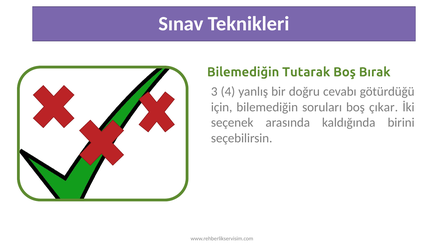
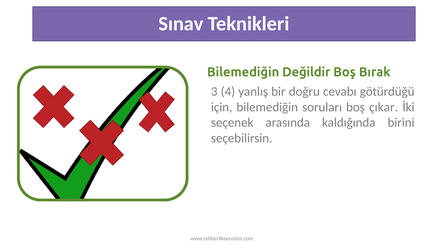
Tutarak: Tutarak -> Değildir (306, 72)
